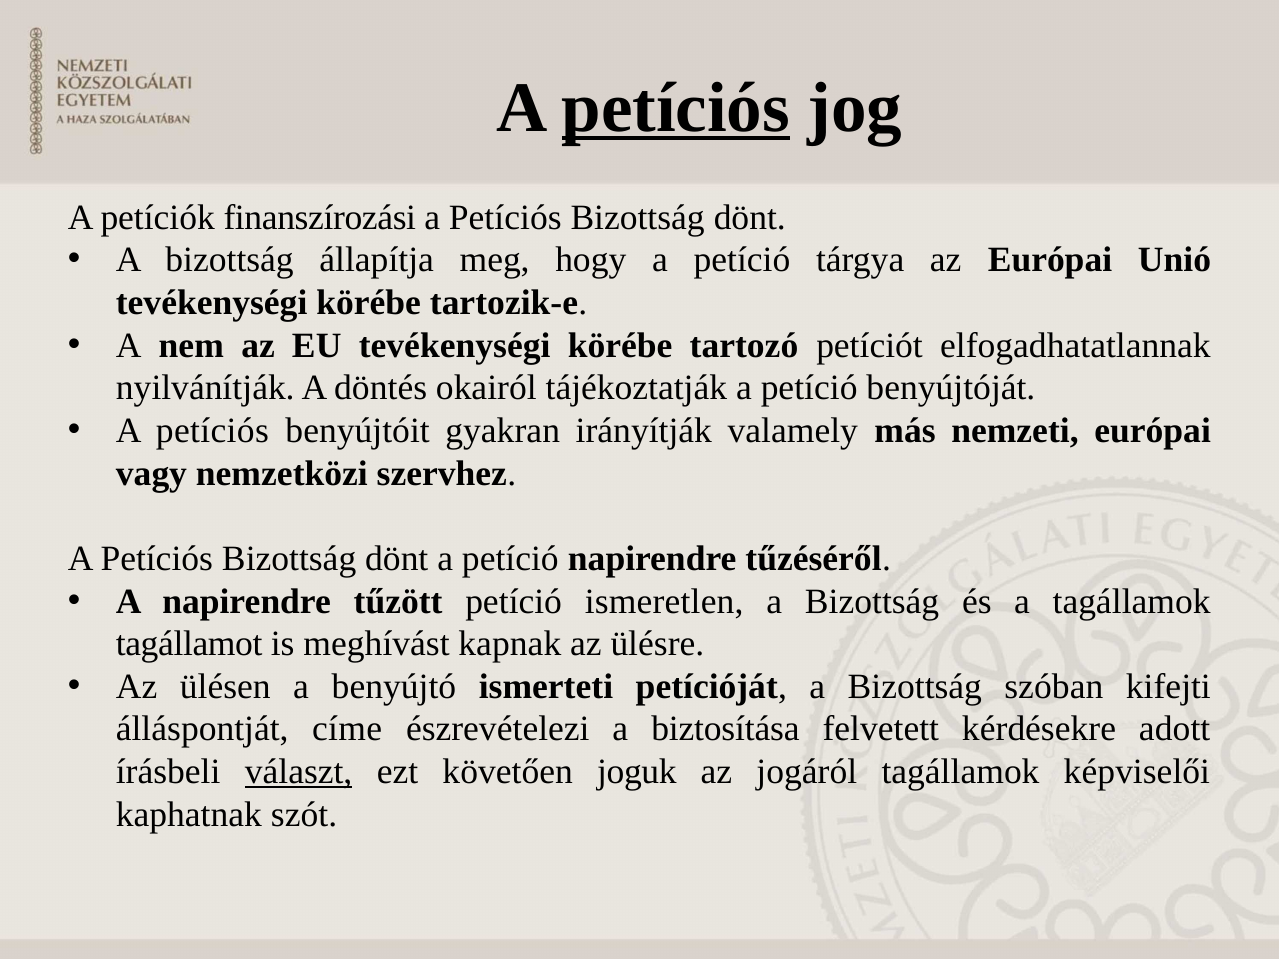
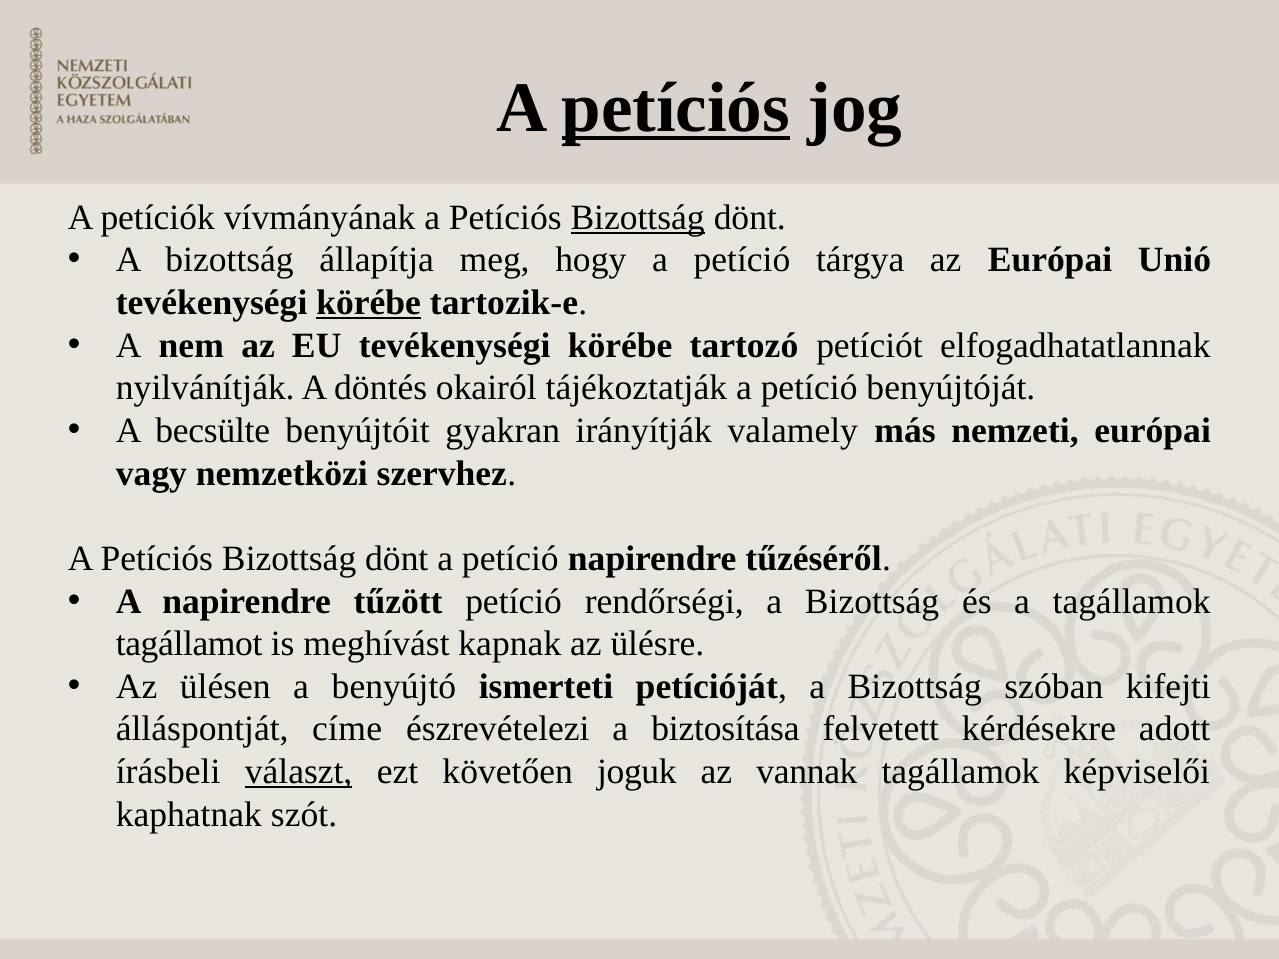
finanszírozási: finanszírozási -> vívmányának (320, 218)
Bizottság underline: none -> present (638, 218)
körébe underline: none -> present (369, 303)
petíciós: petíciós -> becsülte (213, 431)
ismeretlen: ismeretlen -> rendőrségi (664, 601)
jogáról: jogáról -> vannak (807, 772)
